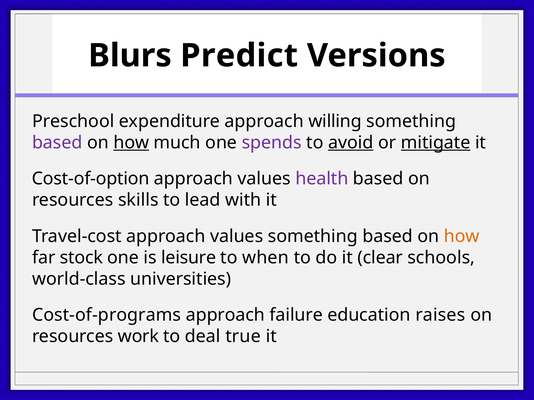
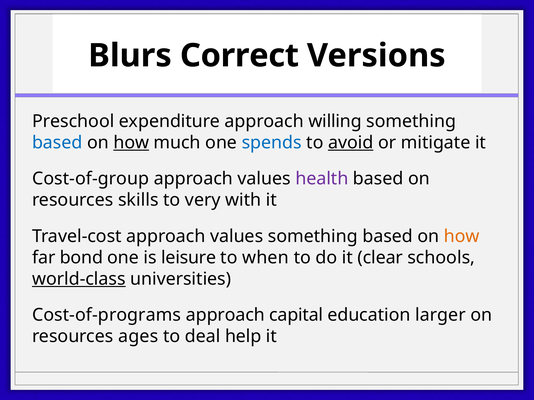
Predict: Predict -> Correct (239, 56)
based colour: purple -> blue (57, 143)
spends colour: purple -> blue (272, 143)
mitigate underline: present -> none (436, 143)
Cost-of-option: Cost-of-option -> Cost-of-group (91, 179)
lead: lead -> very (203, 200)
stock: stock -> bond (81, 258)
world-class underline: none -> present (79, 279)
failure: failure -> capital (296, 315)
raises: raises -> larger (440, 315)
work: work -> ages (138, 337)
true: true -> help (243, 337)
